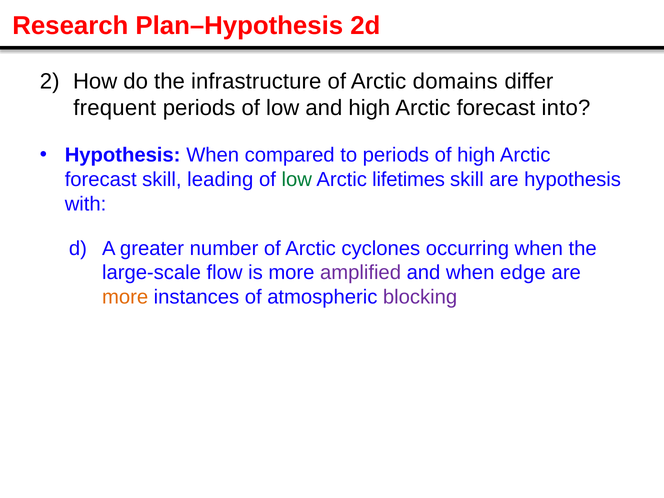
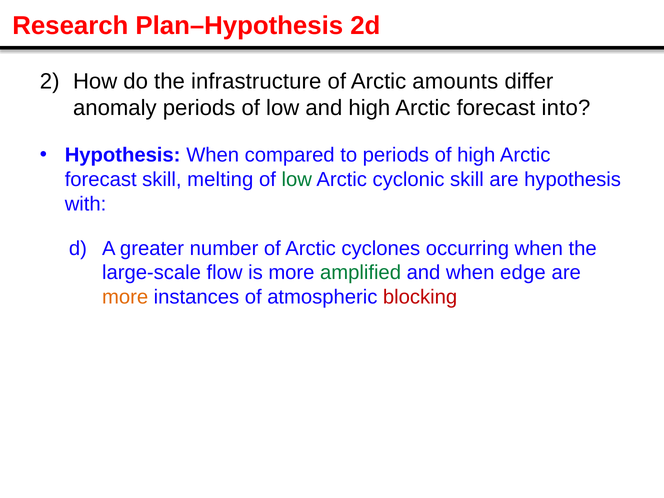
domains: domains -> amounts (455, 82)
frequent: frequent -> anomaly (115, 108)
leading: leading -> melting (220, 180)
lifetimes: lifetimes -> cyclonic (409, 180)
amplified colour: purple -> green (361, 273)
blocking colour: purple -> red (420, 297)
